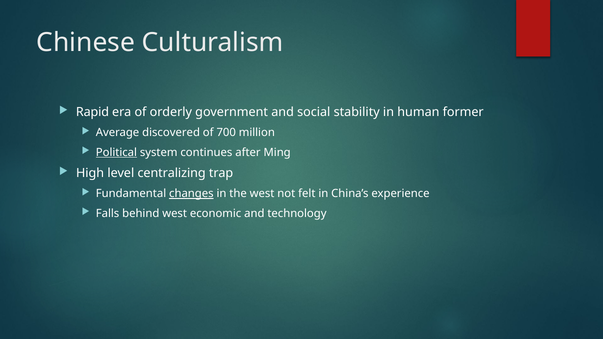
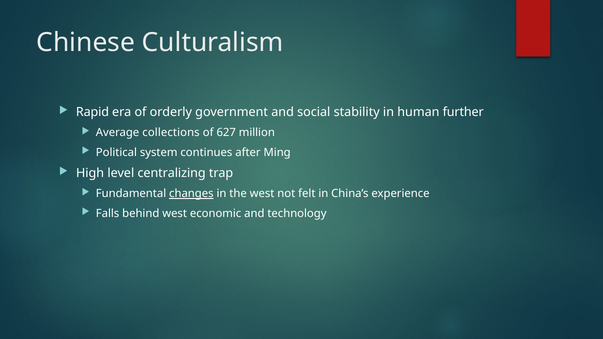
former: former -> further (463, 112)
discovered: discovered -> collections (171, 133)
700: 700 -> 627 (226, 133)
Political underline: present -> none (116, 153)
